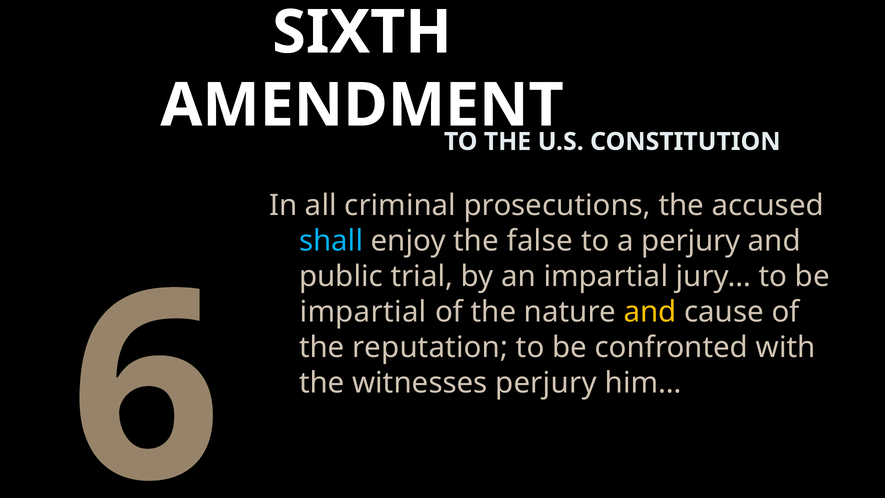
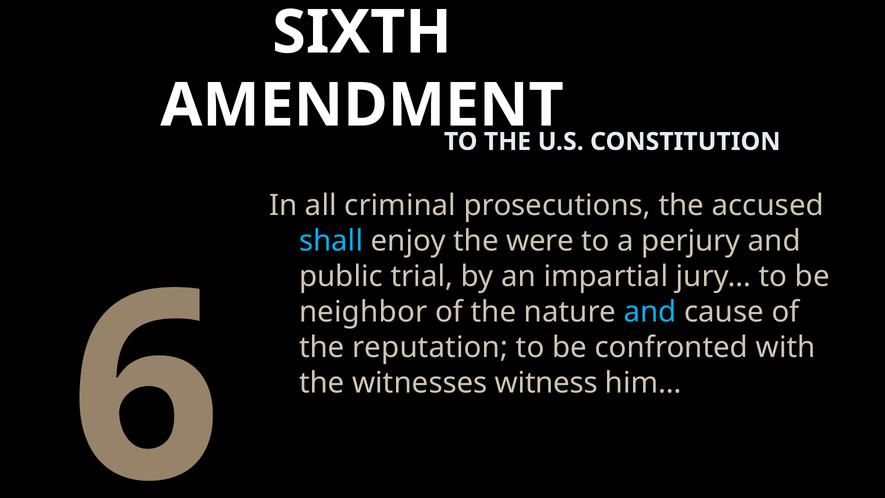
false: false -> were (540, 241)
impartial: impartial -> neighbor (363, 312)
and colour: yellow -> light blue (650, 312)
witnesses perjury: perjury -> witness (546, 383)
